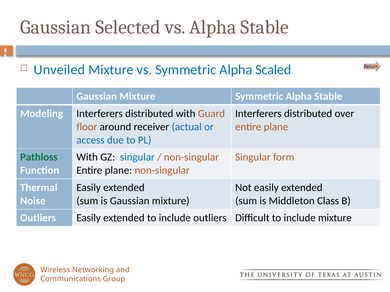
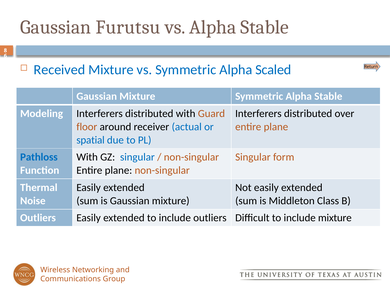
Selected: Selected -> Furutsu (128, 27)
Unveiled: Unveiled -> Received (59, 70)
access: access -> spatial (91, 140)
Pathloss colour: green -> blue (39, 157)
